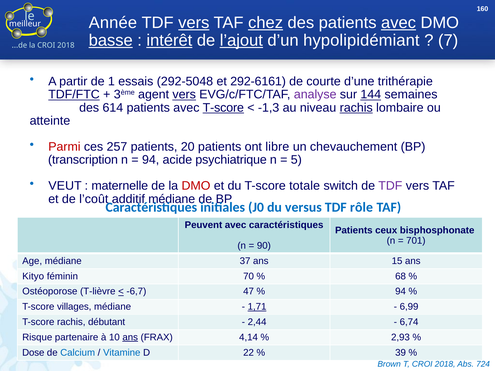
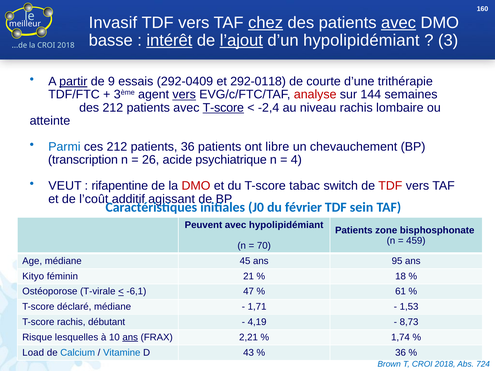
Année: Année -> Invasif (113, 23)
vers underline: present -> none (194, 23)
basse underline: present -> none (111, 40)
7: 7 -> 3 (448, 40)
partir underline: none -> present (73, 82)
1: 1 -> 9 (111, 82)
292-5048: 292-5048 -> 292-0409 (185, 82)
292-6161: 292-6161 -> 292-0118 (258, 82)
TDF/FTC underline: present -> none (74, 95)
analyse colour: purple -> red (315, 95)
144 underline: present -> none (371, 95)
des 614: 614 -> 212 (113, 108)
-1,3: -1,3 -> -2,4 (269, 108)
rachis underline: present -> none (356, 108)
Parmi colour: red -> blue (64, 147)
ces 257: 257 -> 212 (117, 147)
patients 20: 20 -> 36 (188, 147)
94: 94 -> 26 (151, 160)
5: 5 -> 4 (296, 160)
maternelle: maternelle -> rifapentine (120, 186)
totale: totale -> tabac (305, 186)
TDF colour: purple -> red (390, 186)
additif médiane: médiane -> agissant (172, 199)
versus: versus -> février (303, 207)
rôle: rôle -> sein (361, 207)
avec caractéristiques: caractéristiques -> hypolipidémiant (286, 225)
ceux: ceux -> zone (386, 230)
701: 701 -> 459 (416, 241)
90: 90 -> 70 (264, 246)
37: 37 -> 45 (245, 261)
15: 15 -> 95 (397, 261)
70: 70 -> 21 (249, 276)
68: 68 -> 18 (401, 276)
T-lièvre: T-lièvre -> T-virale (98, 292)
-6,7: -6,7 -> -6,1 (136, 292)
94: 94 -> 61 (401, 292)
villages: villages -> déclaré (74, 307)
1,71 underline: present -> none (257, 307)
6,99: 6,99 -> 1,53 (409, 307)
2,44: 2,44 -> 4,19 (257, 322)
6,74: 6,74 -> 8,73 (409, 322)
partenaire: partenaire -> lesquelles (77, 338)
4,14: 4,14 -> 2,21 (249, 338)
2,93: 2,93 -> 1,74 (400, 338)
Dose: Dose -> Load (33, 353)
22: 22 -> 43 (249, 353)
39: 39 -> 36 (401, 353)
